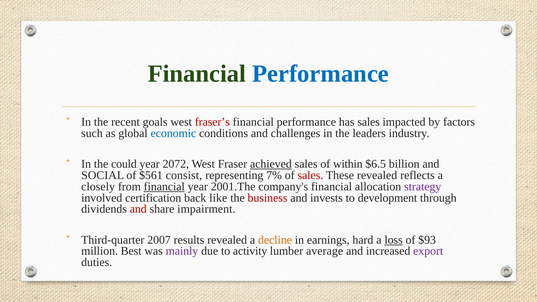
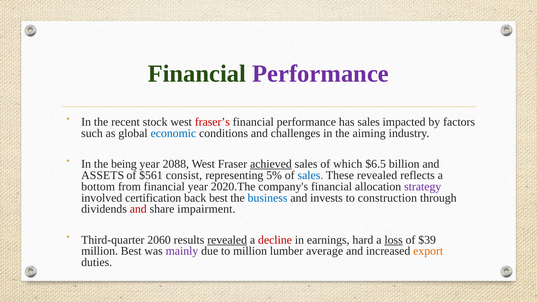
Performance colour: blue -> purple (321, 74)
goals: goals -> stock (155, 122)
leaders: leaders -> aiming (369, 133)
could: could -> being (124, 164)
2072: 2072 -> 2088 (176, 164)
within: within -> which (348, 164)
SOCIAL: SOCIAL -> ASSETS (103, 175)
7%: 7% -> 5% (274, 175)
sales colour: red -> blue (310, 175)
closely: closely -> bottom (98, 187)
financial underline: present -> none (164, 187)
2001.The: 2001.The -> 2020.The (233, 187)
back like: like -> best (218, 198)
business colour: red -> blue (268, 198)
development: development -> construction (387, 198)
2007: 2007 -> 2060 (159, 240)
revealed underline: none -> present (227, 240)
decline colour: orange -> red (275, 240)
$93: $93 -> $39 (427, 240)
to activity: activity -> million (250, 251)
export colour: purple -> orange (428, 251)
